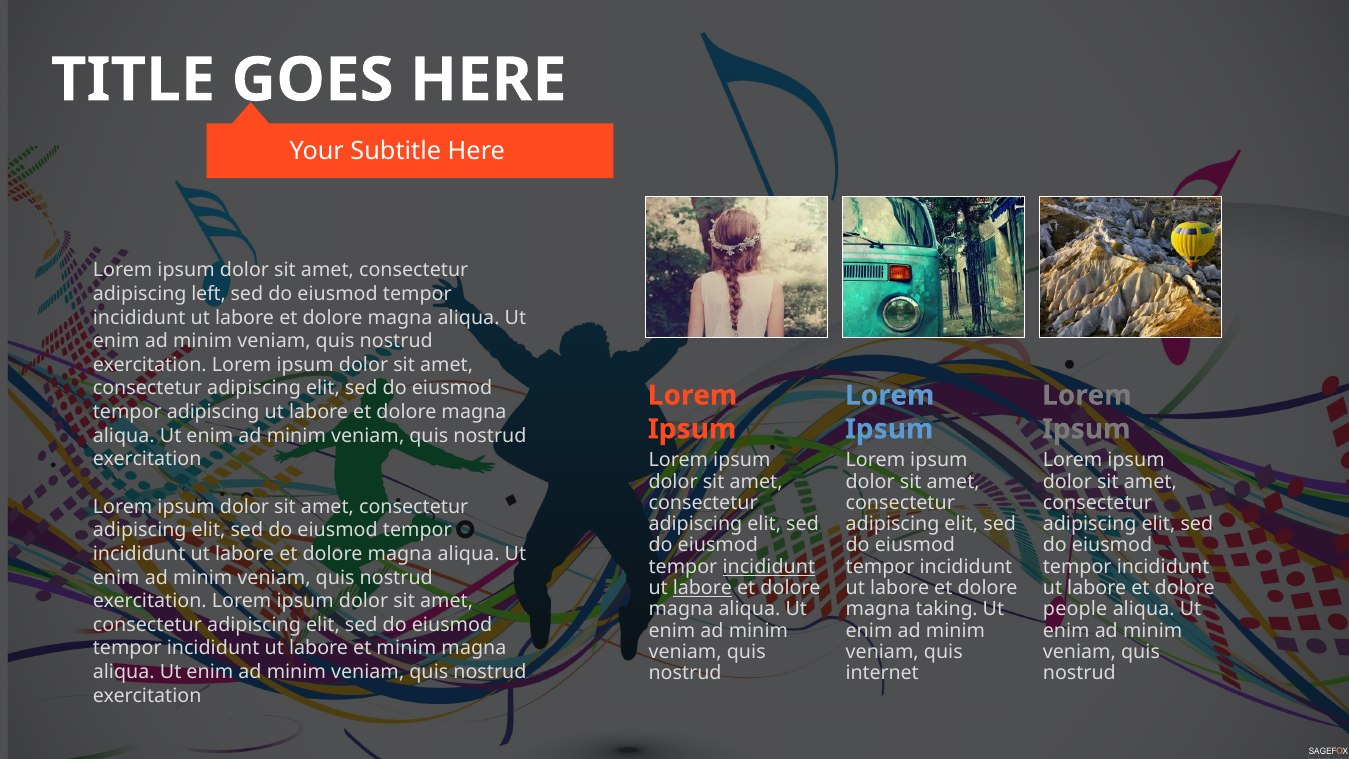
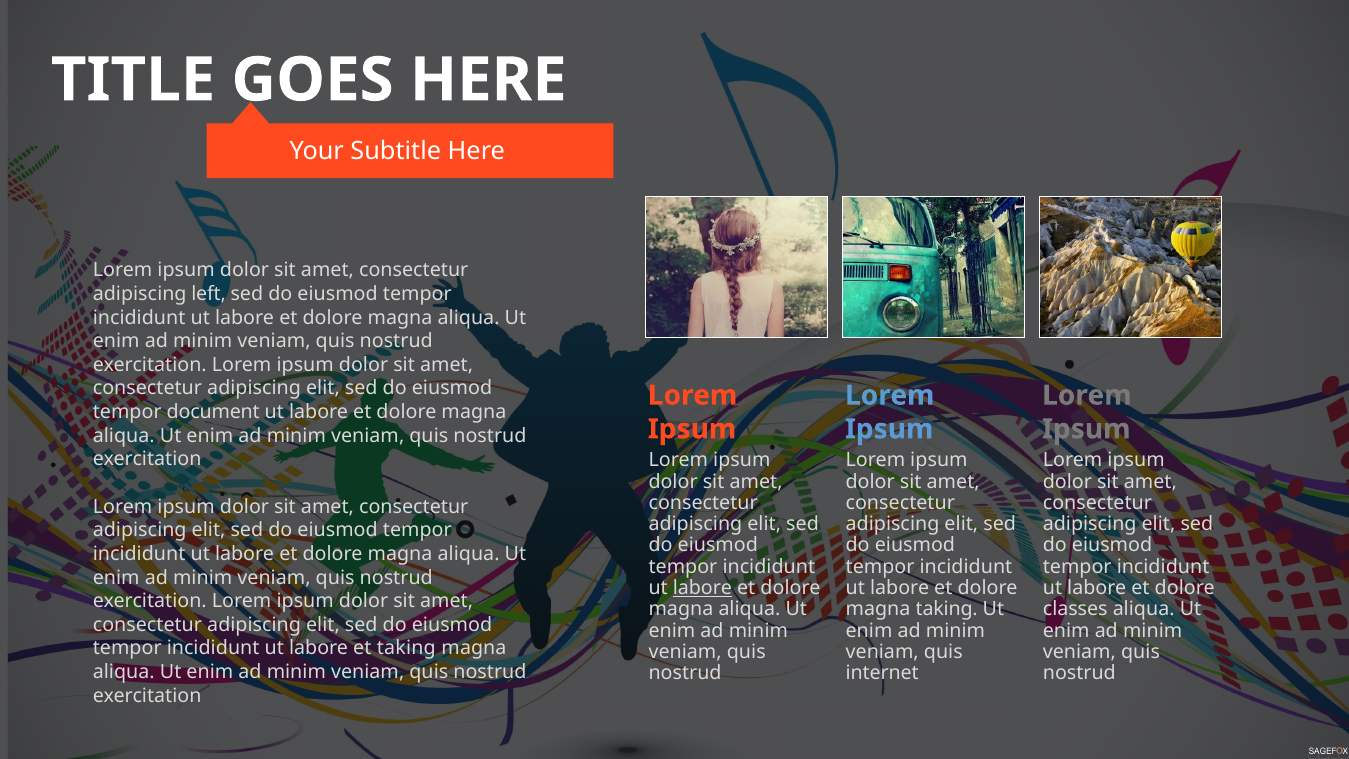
tempor adipiscing: adipiscing -> document (213, 412)
incididunt underline: present -> none (769, 567)
people: people -> classes (1075, 609)
et minim: minim -> taking (406, 648)
